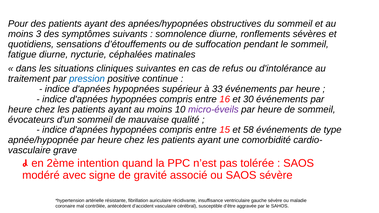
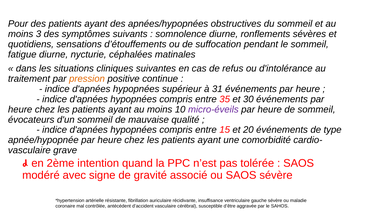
pression colour: blue -> orange (87, 79)
33: 33 -> 31 (217, 89)
16: 16 -> 35 (225, 99)
58: 58 -> 20 (248, 130)
